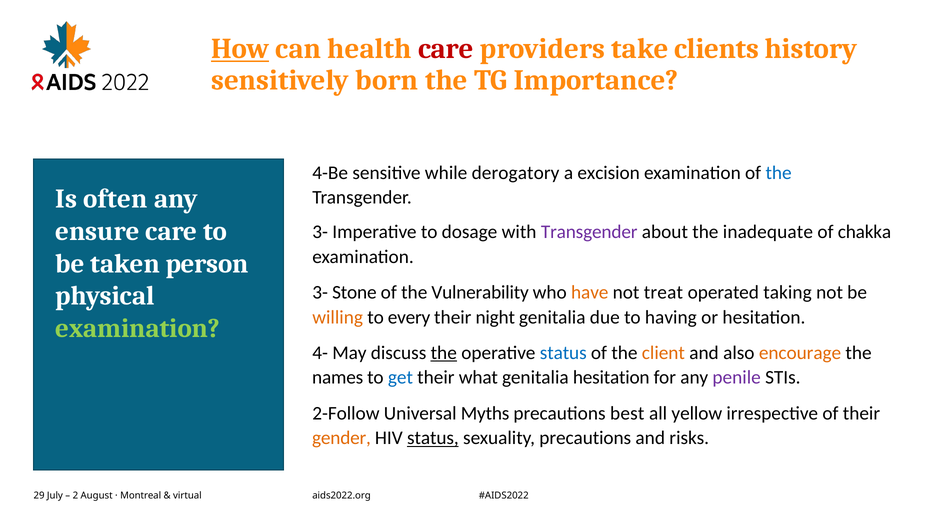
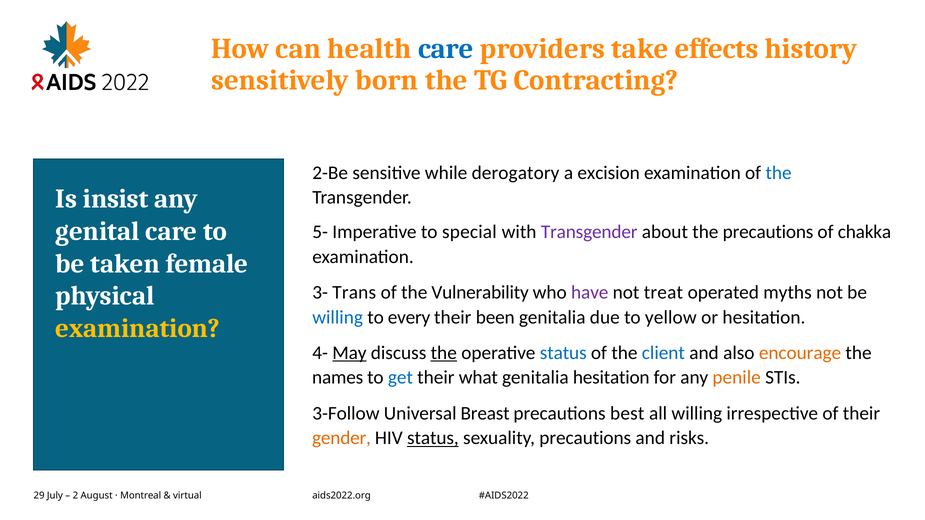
How underline: present -> none (240, 49)
care colour: red -> blue (446, 49)
clients: clients -> effects (717, 49)
Importance: Importance -> Contracting (596, 80)
4-Be: 4-Be -> 2-Be (330, 173)
often: often -> insist (116, 199)
ensure: ensure -> genital (98, 231)
3-: 3- -> 5- (320, 232)
dosage: dosage -> special (469, 232)
the inadequate: inadequate -> precautions (768, 232)
person: person -> female (207, 264)
Stone: Stone -> Trans (354, 293)
have colour: orange -> purple (590, 293)
taking: taking -> myths (788, 293)
willing colour: orange -> blue (338, 317)
night: night -> been (495, 317)
having: having -> yellow (671, 317)
examination colour: light green -> yellow (138, 329)
May underline: none -> present (349, 353)
client colour: orange -> blue (663, 353)
penile colour: purple -> orange (737, 378)
2-Follow: 2-Follow -> 3-Follow (346, 414)
Myths: Myths -> Breast (485, 414)
all yellow: yellow -> willing (697, 414)
